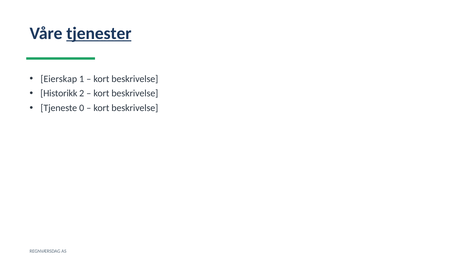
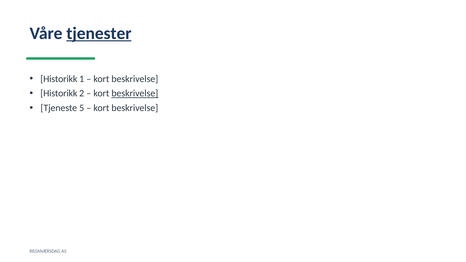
Eierskap: Eierskap -> Historikk (59, 79)
beskrivelse underline: none -> present (135, 93)
0: 0 -> 5 (82, 108)
